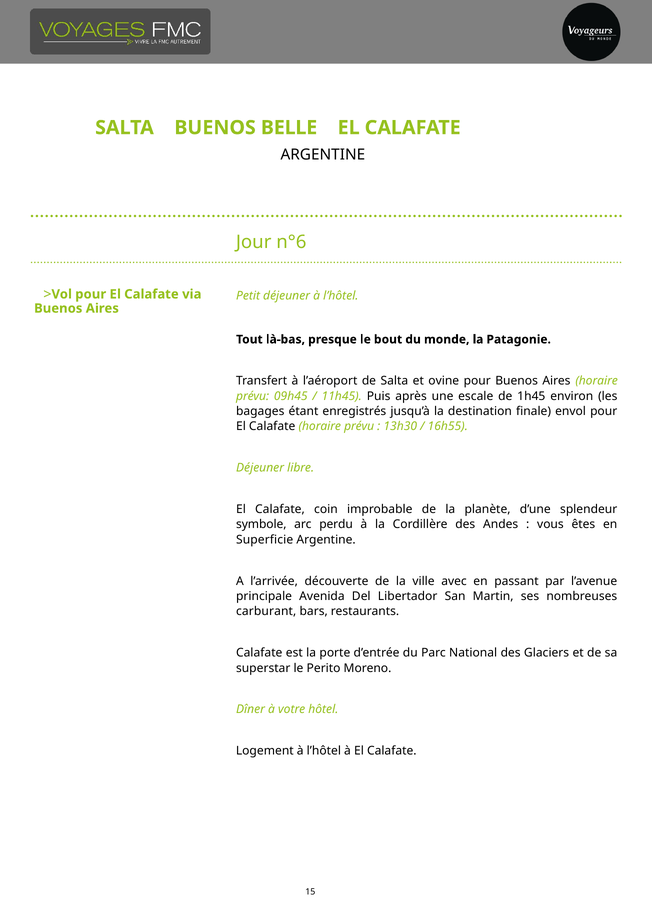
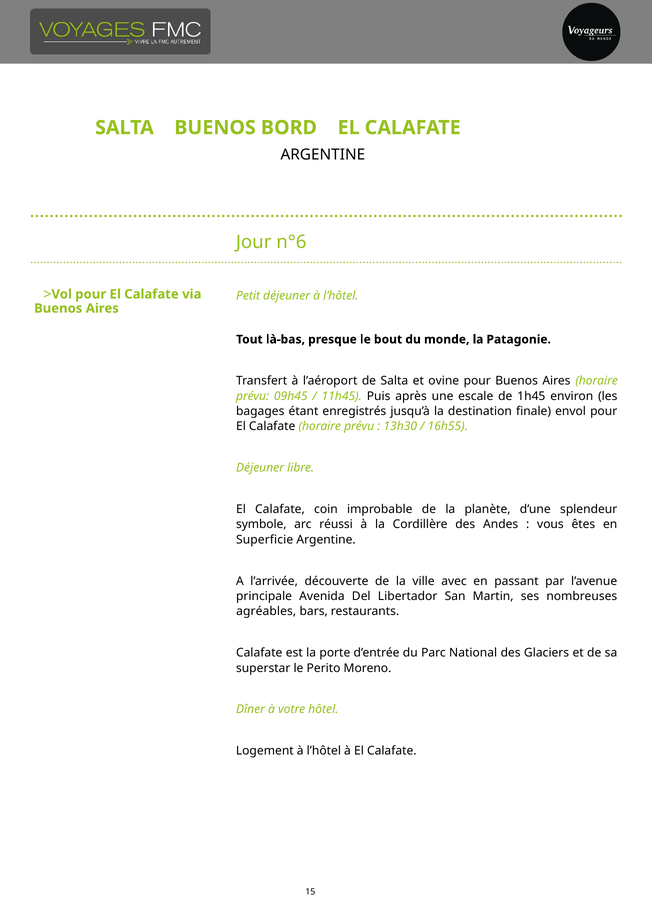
BELLE: BELLE -> BORD (289, 128)
perdu: perdu -> réussi (336, 524)
carburant: carburant -> agréables (266, 611)
